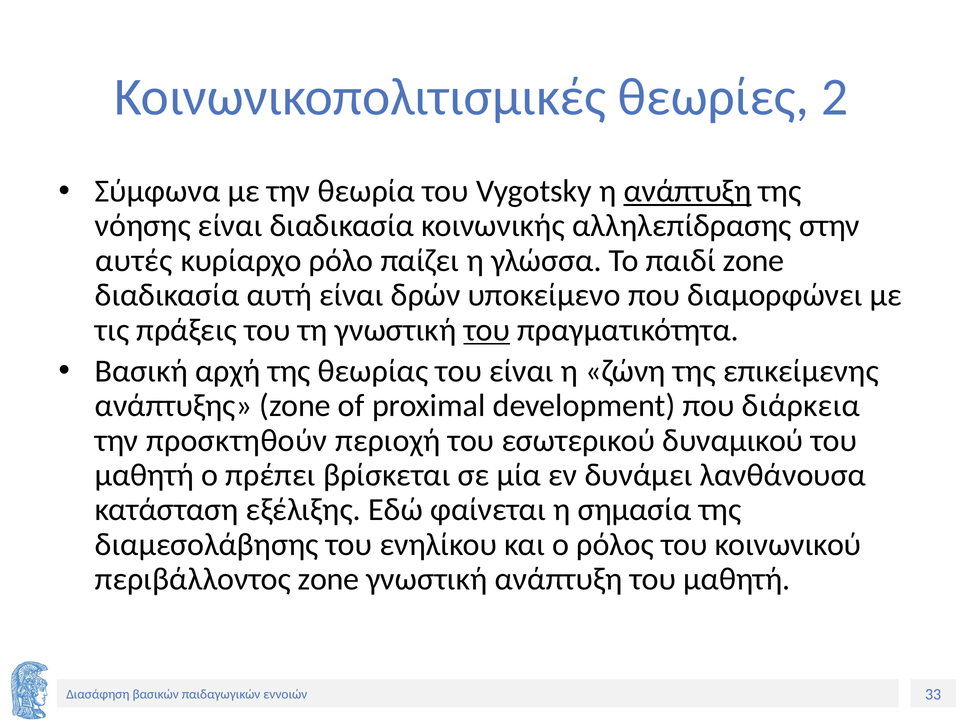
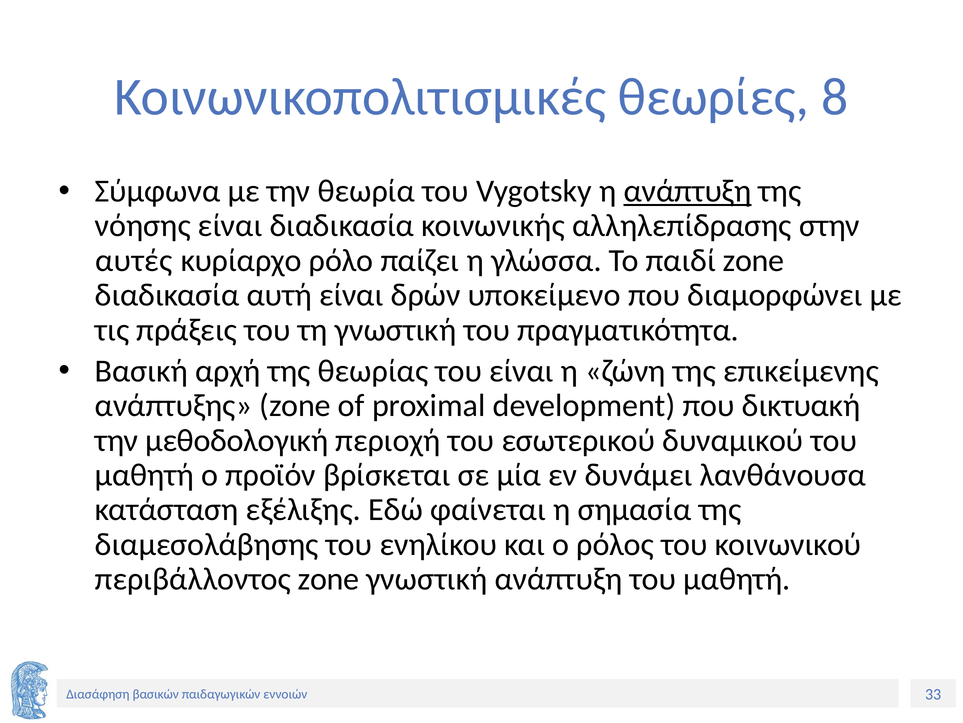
2: 2 -> 8 (835, 97)
του underline: present -> none (487, 330)
διάρκεια: διάρκεια -> δικτυακή (801, 405)
προσκτηθούν: προσκτηθούν -> μεθοδολογική (237, 440)
πρέπει: πρέπει -> προϊόν (271, 475)
